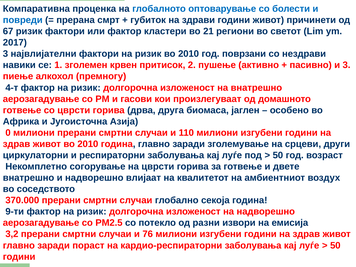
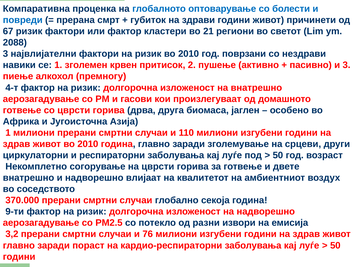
2017: 2017 -> 2088 (15, 43)
0: 0 -> 1 (8, 133)
